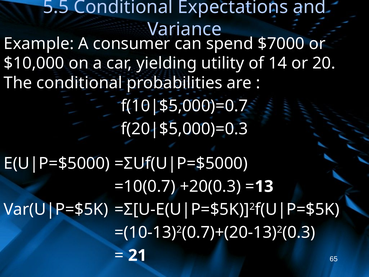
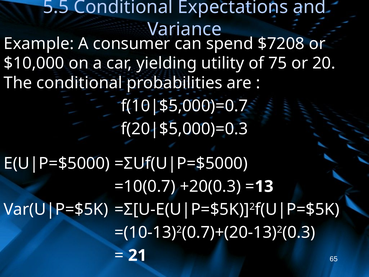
$7000: $7000 -> $7208 (281, 44)
14: 14 -> 75 (278, 63)
